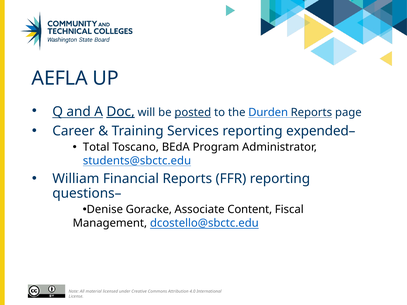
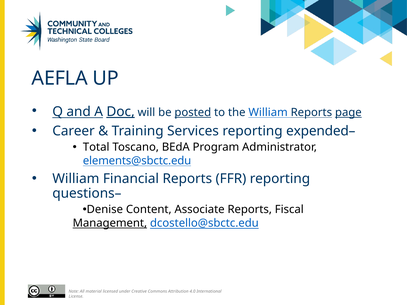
the Durden: Durden -> William (268, 112)
page underline: none -> present (348, 112)
students@sbctc.edu: students@sbctc.edu -> elements@sbctc.edu (137, 161)
Goracke: Goracke -> Content (149, 210)
Associate Content: Content -> Reports (250, 210)
Management underline: none -> present (110, 223)
